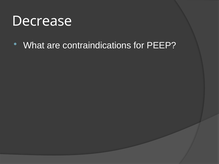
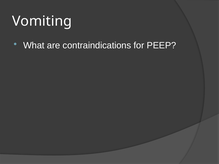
Decrease: Decrease -> Vomiting (42, 21)
